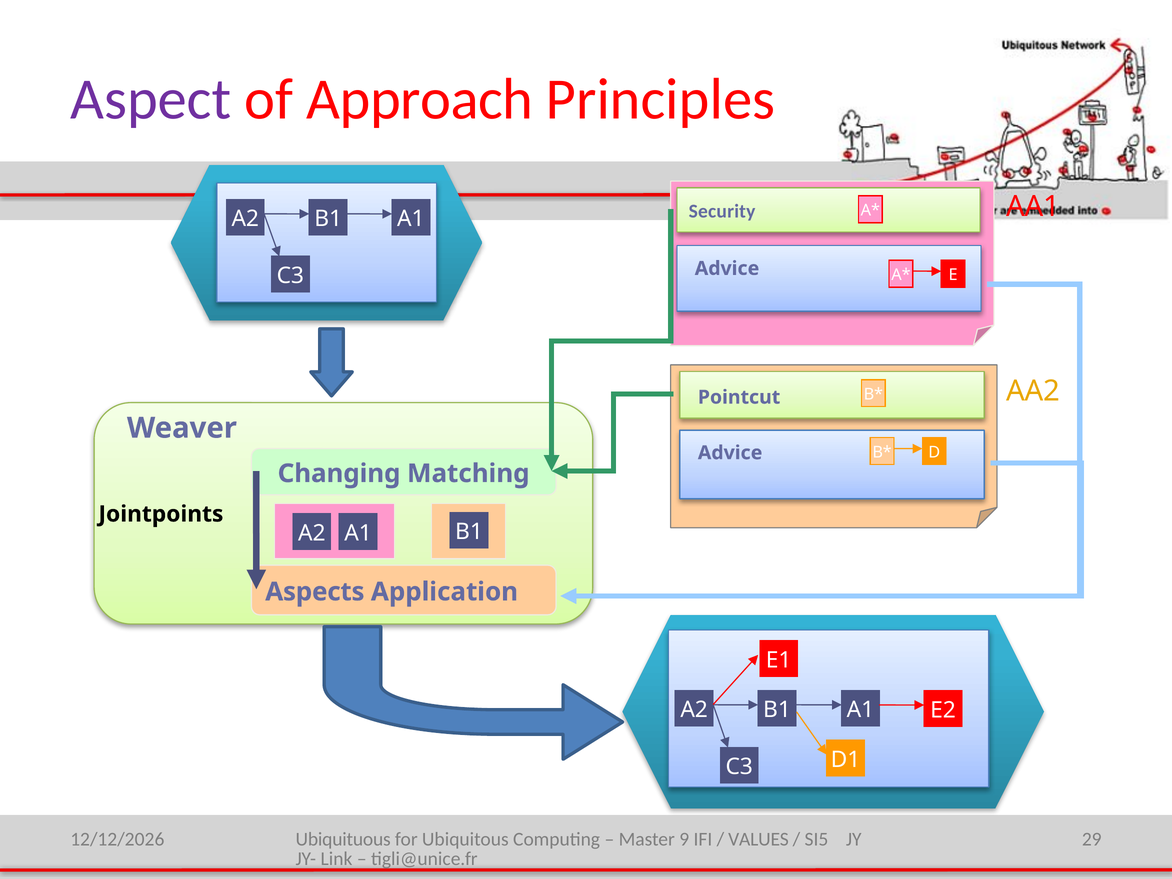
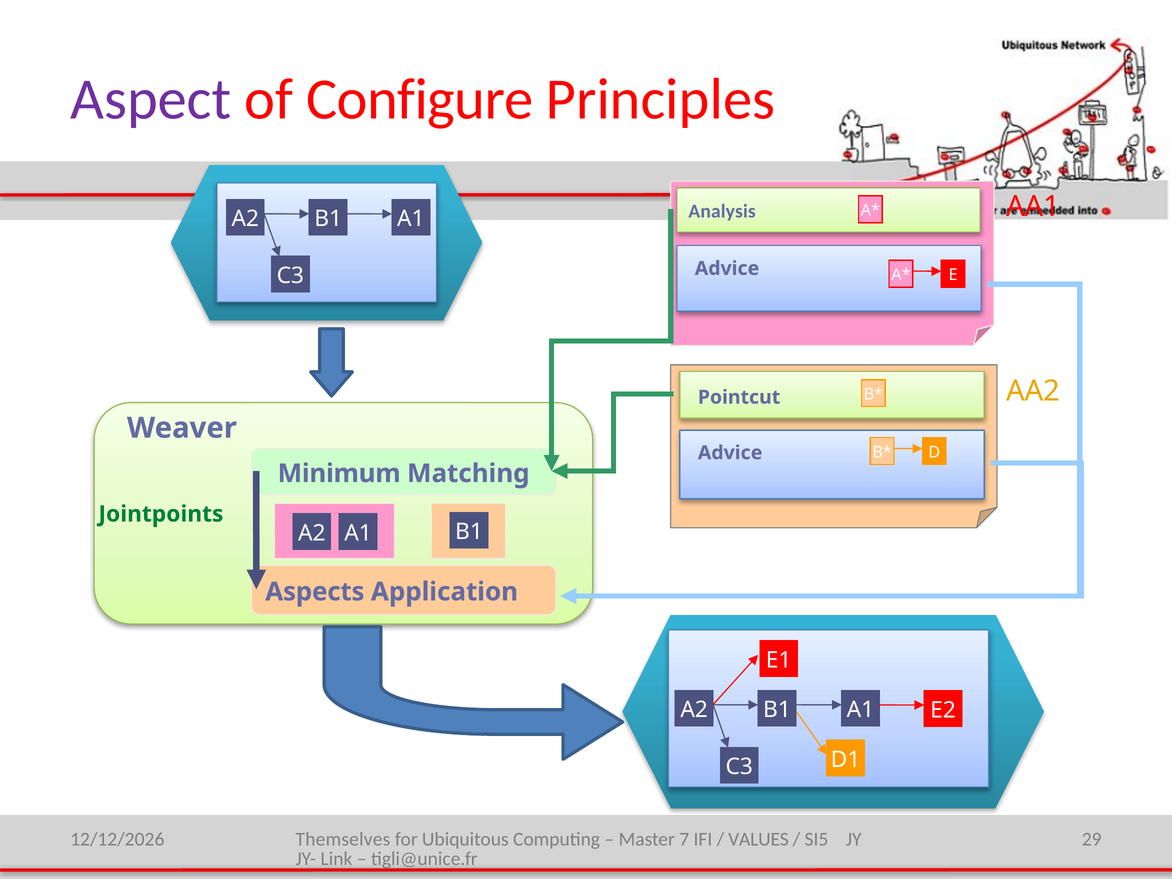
Approach: Approach -> Configure (420, 100)
Security: Security -> Analysis (722, 211)
Changing: Changing -> Minimum (339, 474)
Jointpoints colour: black -> green (161, 514)
Ubiquituous: Ubiquituous -> Themselves (343, 839)
9: 9 -> 7 (684, 839)
